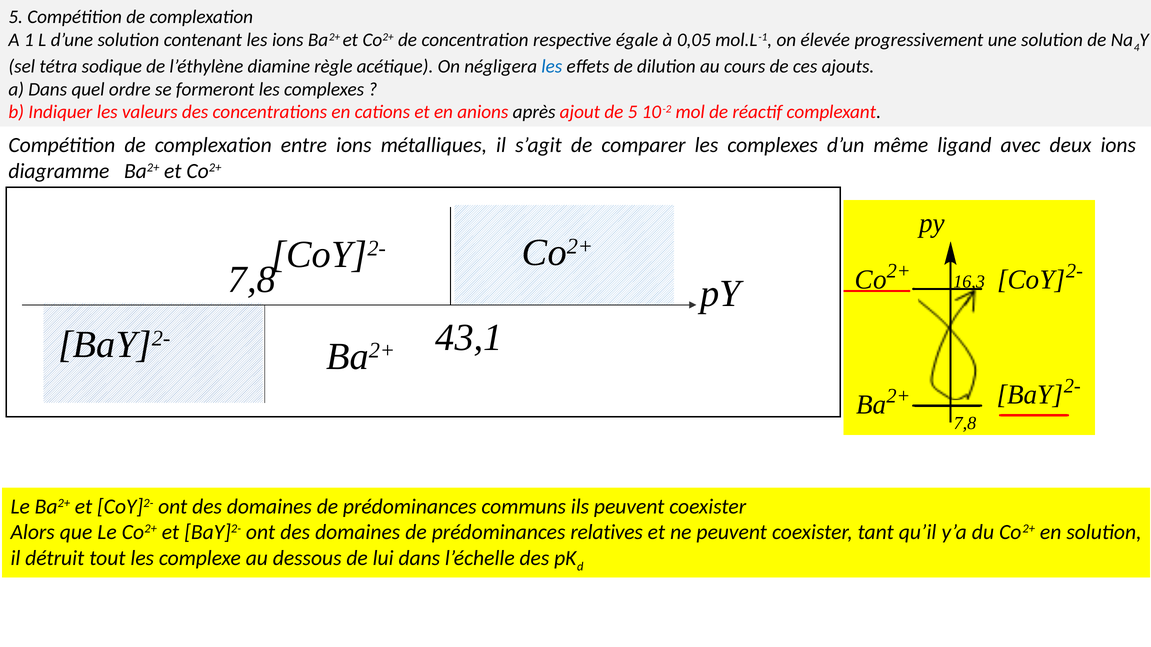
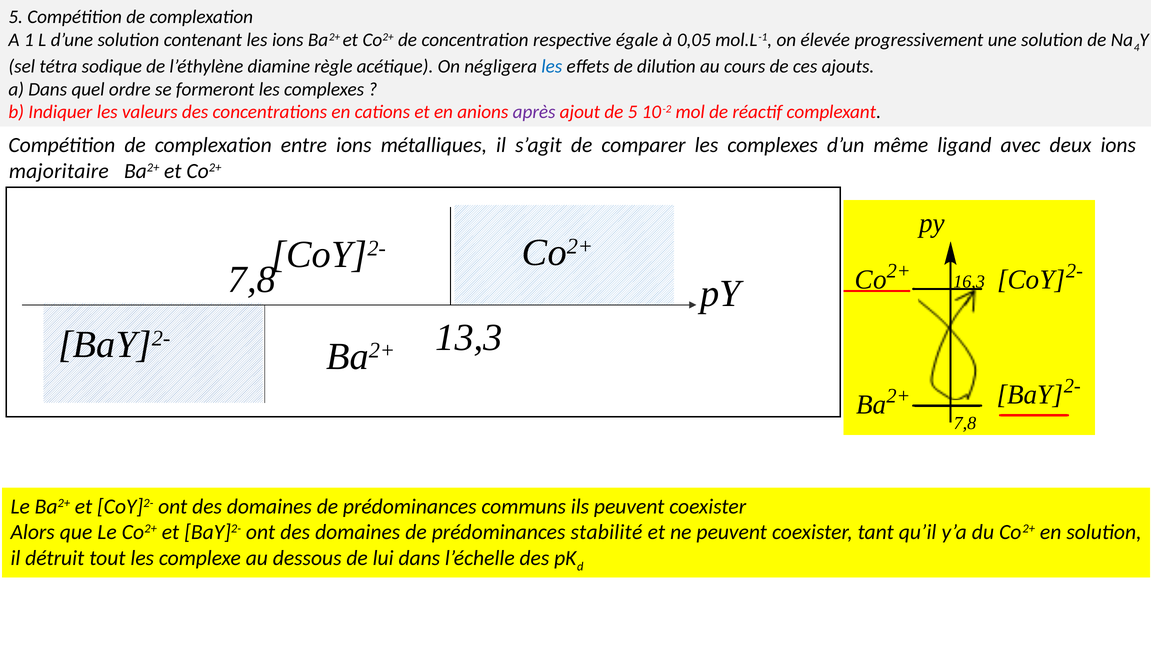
après colour: black -> purple (534, 112)
diagramme: diagramme -> majoritaire (59, 171)
43,1: 43,1 -> 13,3 (469, 338)
relatives: relatives -> stabilité (606, 533)
